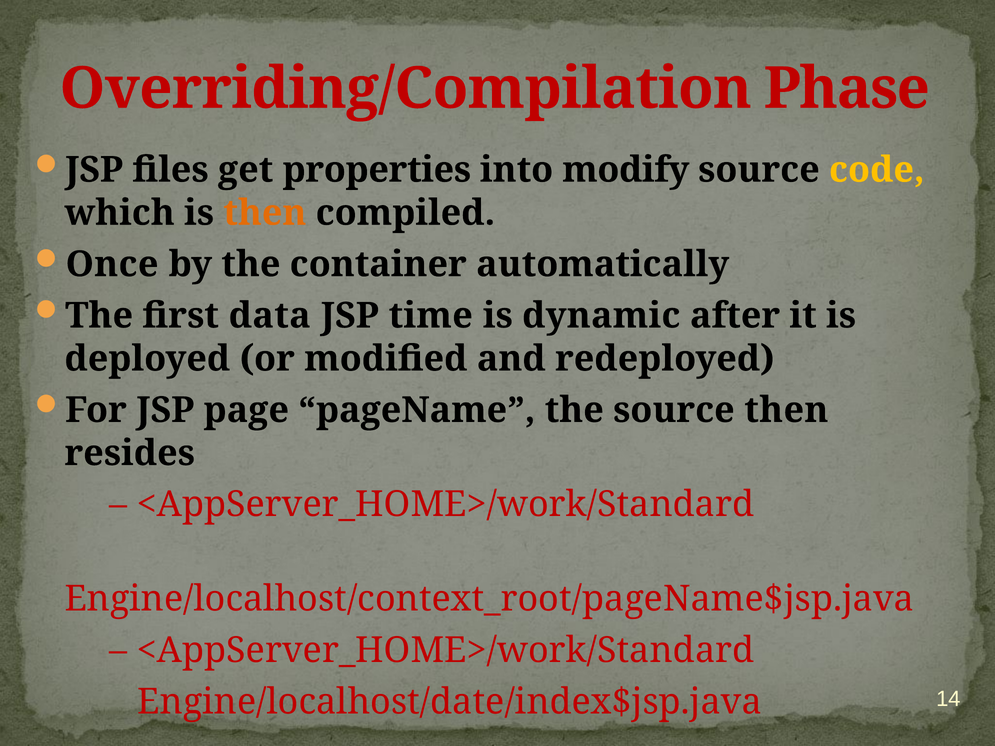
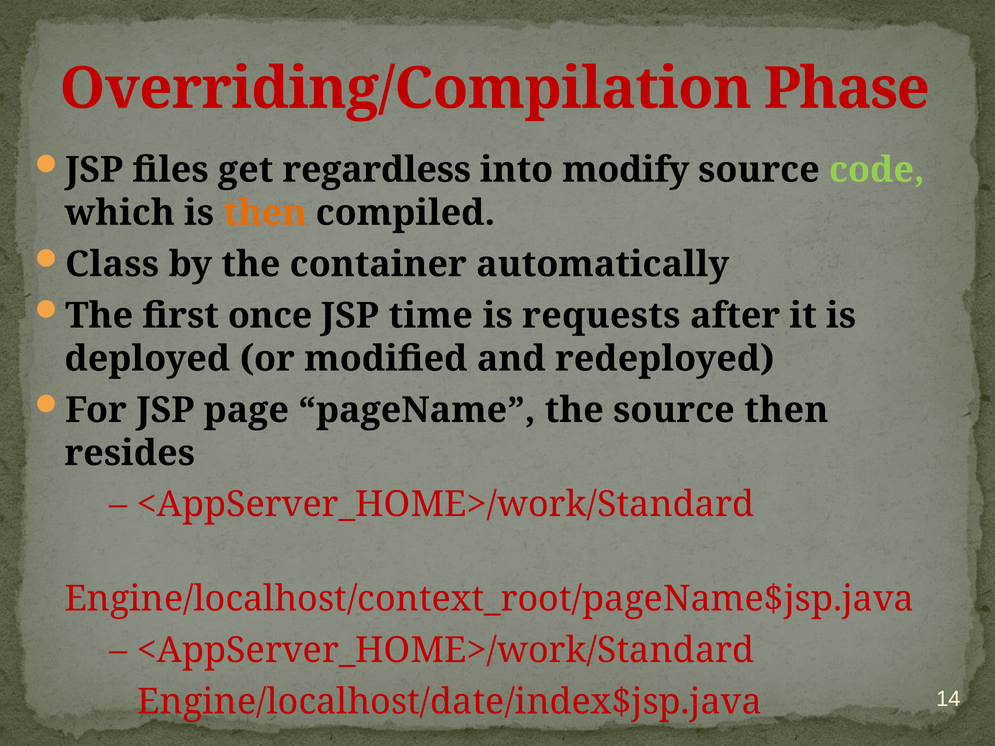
properties: properties -> regardless (377, 170)
code colour: yellow -> light green (877, 170)
Once: Once -> Class (112, 264)
data: data -> once (270, 316)
dynamic: dynamic -> requests (601, 316)
